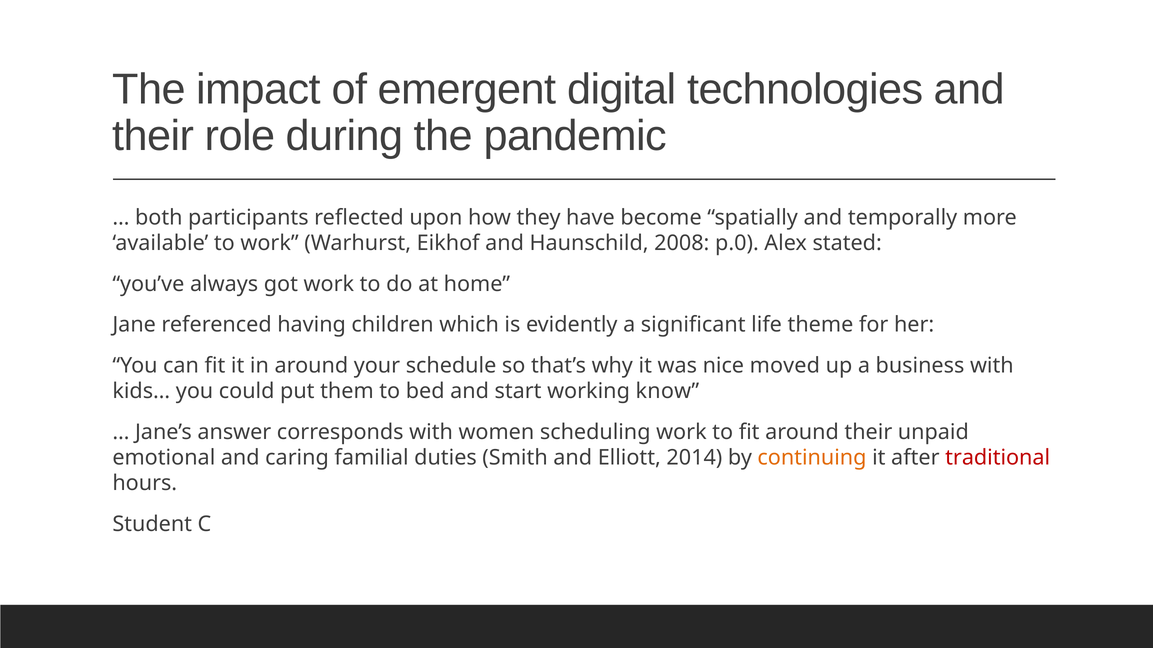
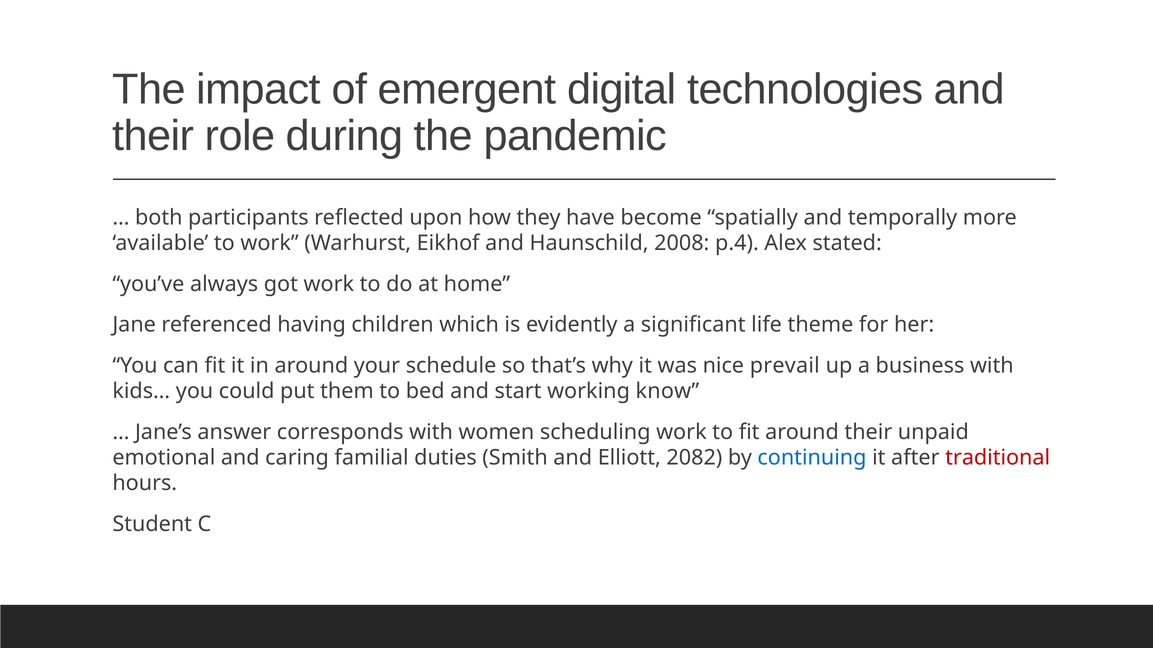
p.0: p.0 -> p.4 (737, 244)
moved: moved -> prevail (785, 366)
2014: 2014 -> 2082 (694, 458)
continuing colour: orange -> blue (812, 458)
